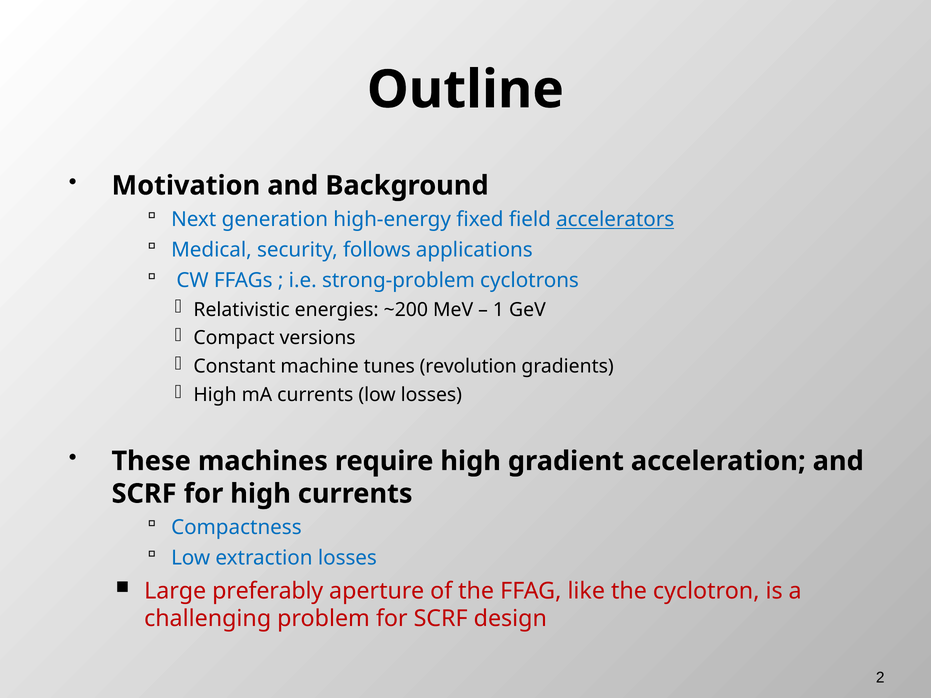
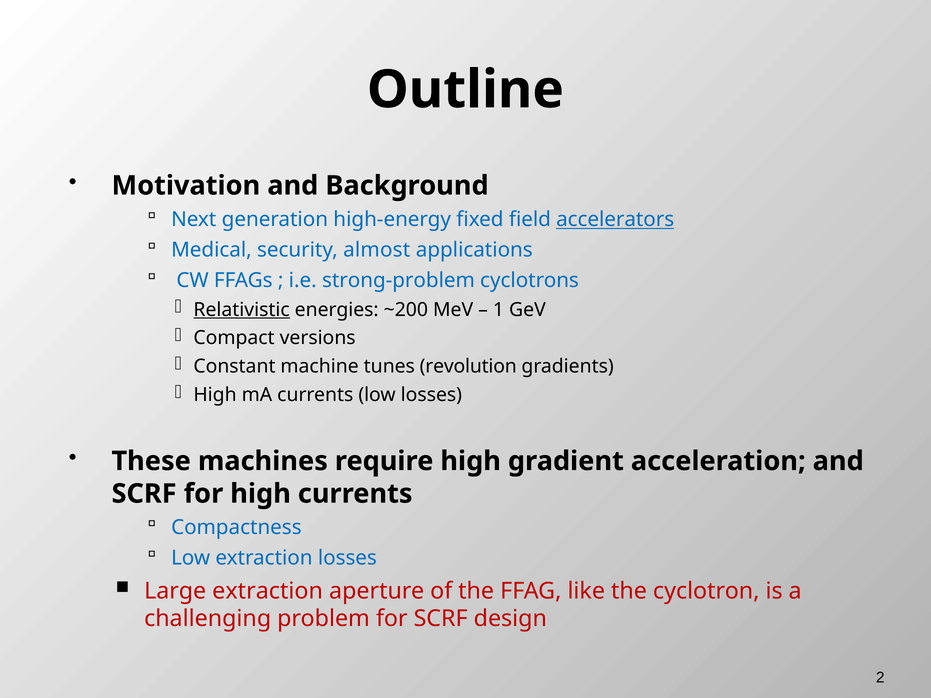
follows: follows -> almost (377, 250)
Relativistic underline: none -> present (242, 310)
Large preferably: preferably -> extraction (268, 591)
